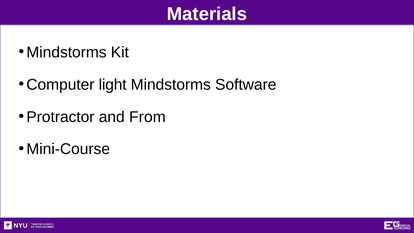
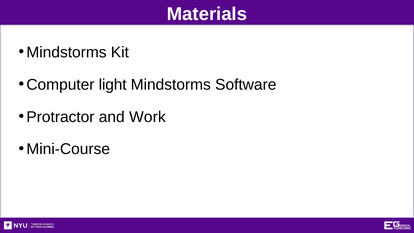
From: From -> Work (147, 117)
